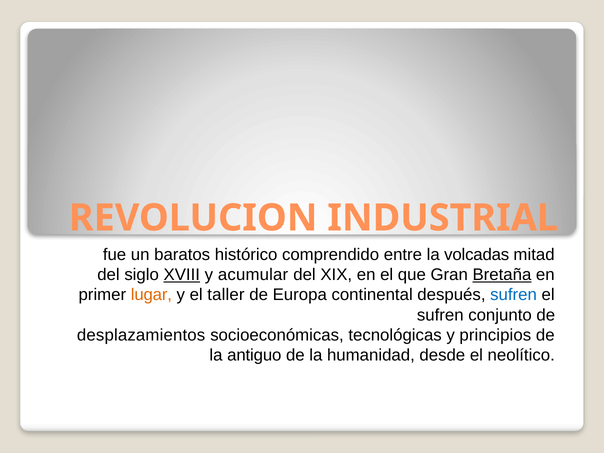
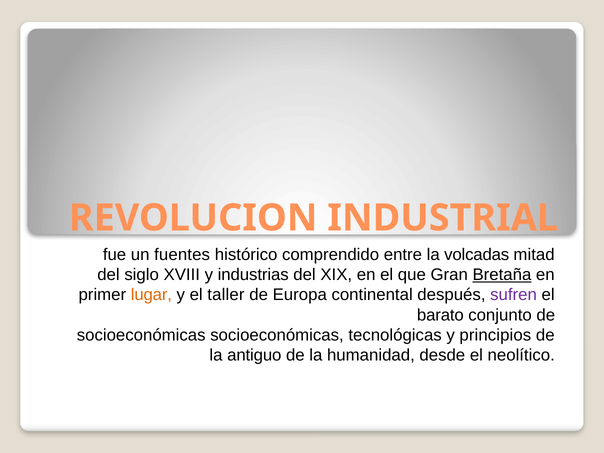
baratos: baratos -> fuentes (182, 255)
XVIII underline: present -> none (182, 275)
acumular: acumular -> industrias (253, 275)
sufren colour: blue -> purple (514, 295)
sufren: sufren -> barato (440, 315)
desplazamientos: desplazamientos -> socioeconómicas (141, 335)
